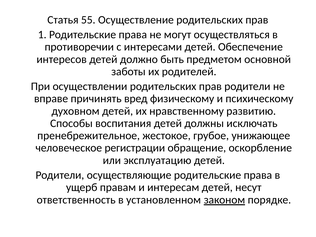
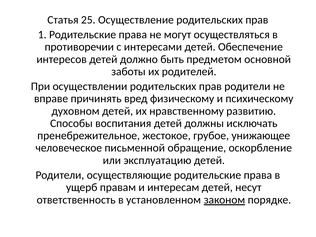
55: 55 -> 25 (88, 20)
регистрации: регистрации -> письменной (135, 148)
